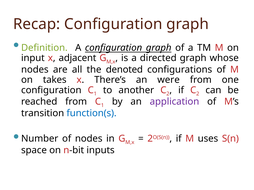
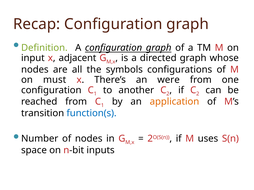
denoted: denoted -> symbols (124, 70)
takes: takes -> must (55, 80)
application colour: purple -> orange (174, 102)
